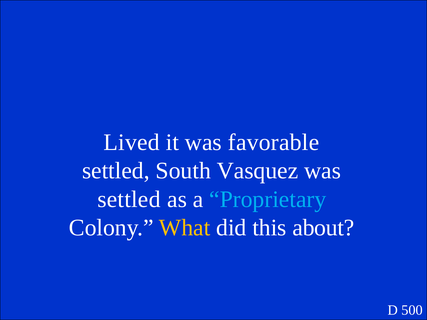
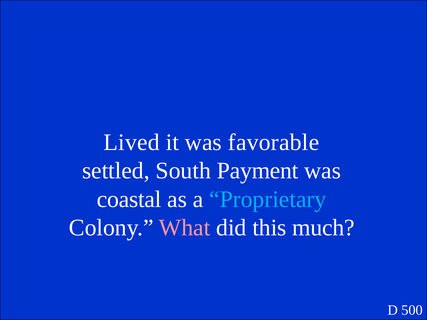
Vasquez: Vasquez -> Payment (258, 171)
settled: settled -> coastal (129, 199)
What colour: yellow -> pink (185, 228)
about: about -> much (323, 228)
